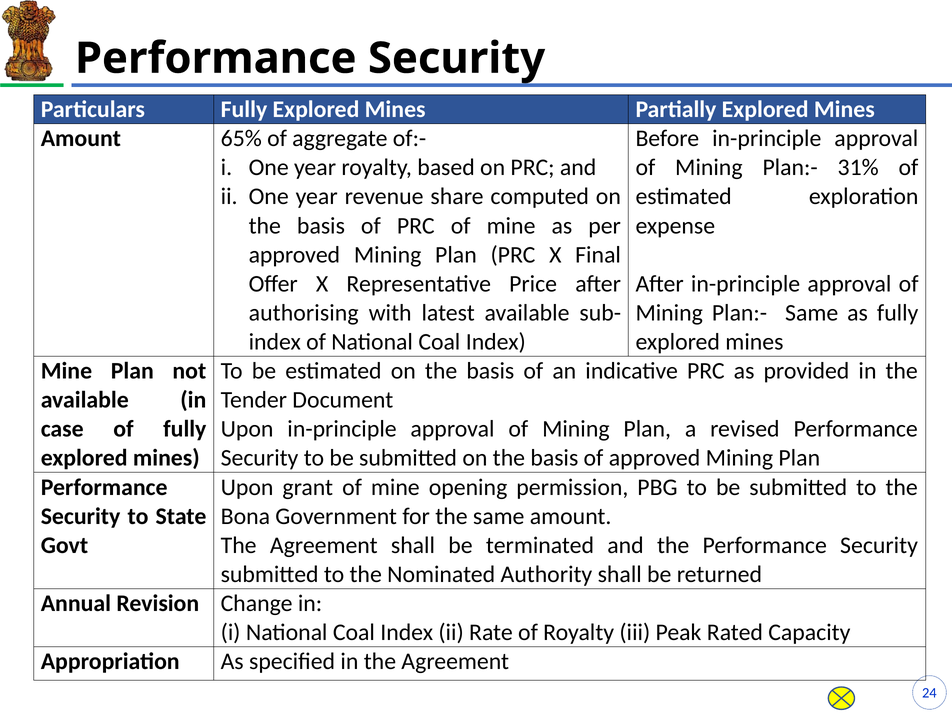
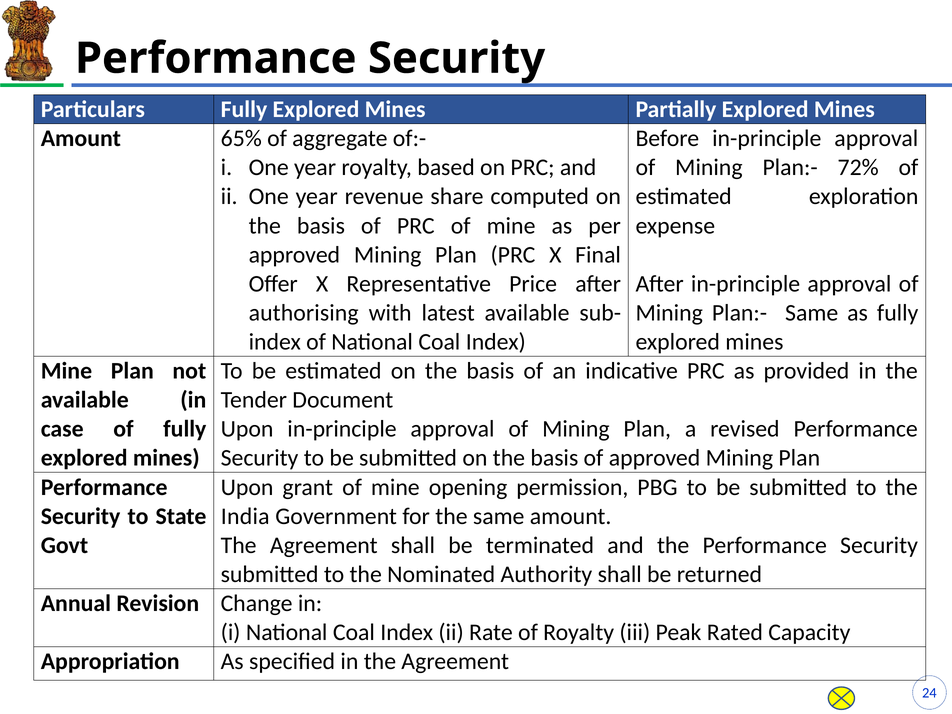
31%: 31% -> 72% (858, 168)
Bona: Bona -> India (245, 516)
